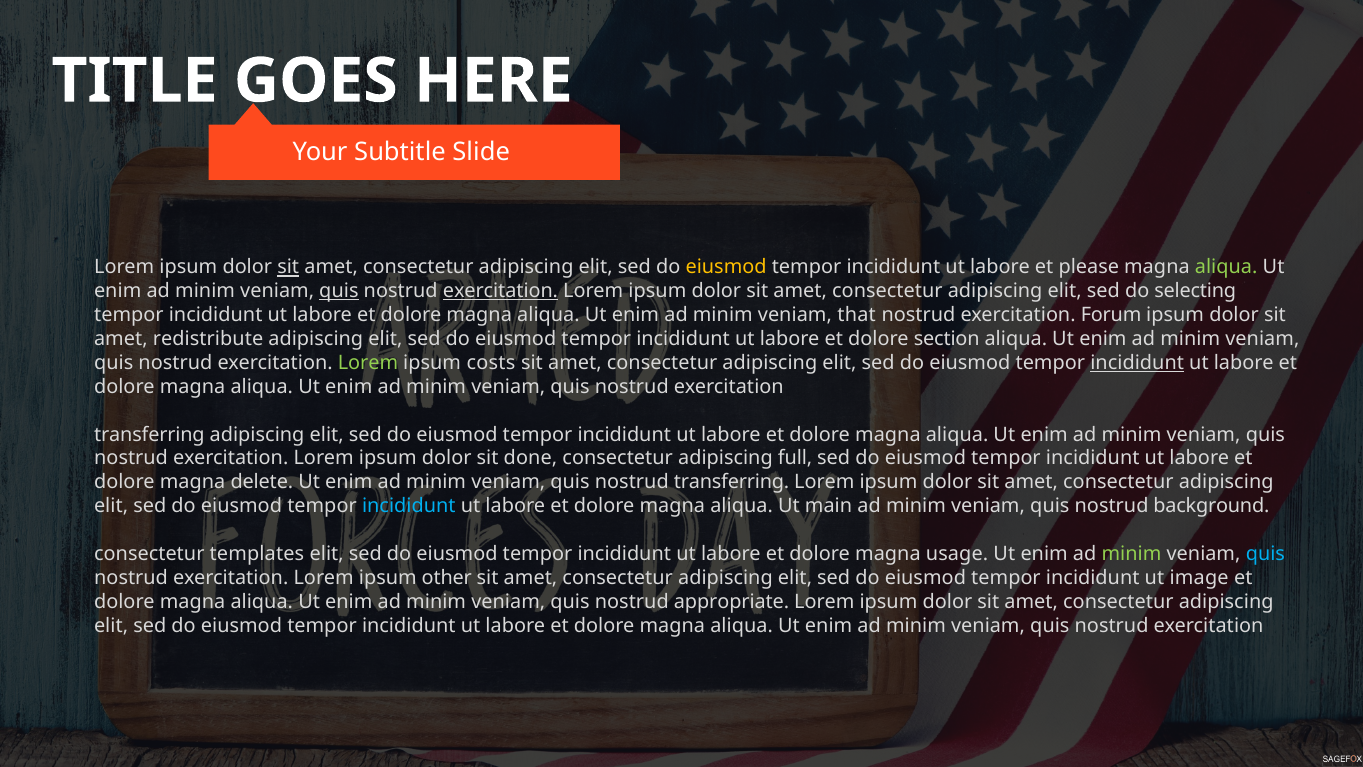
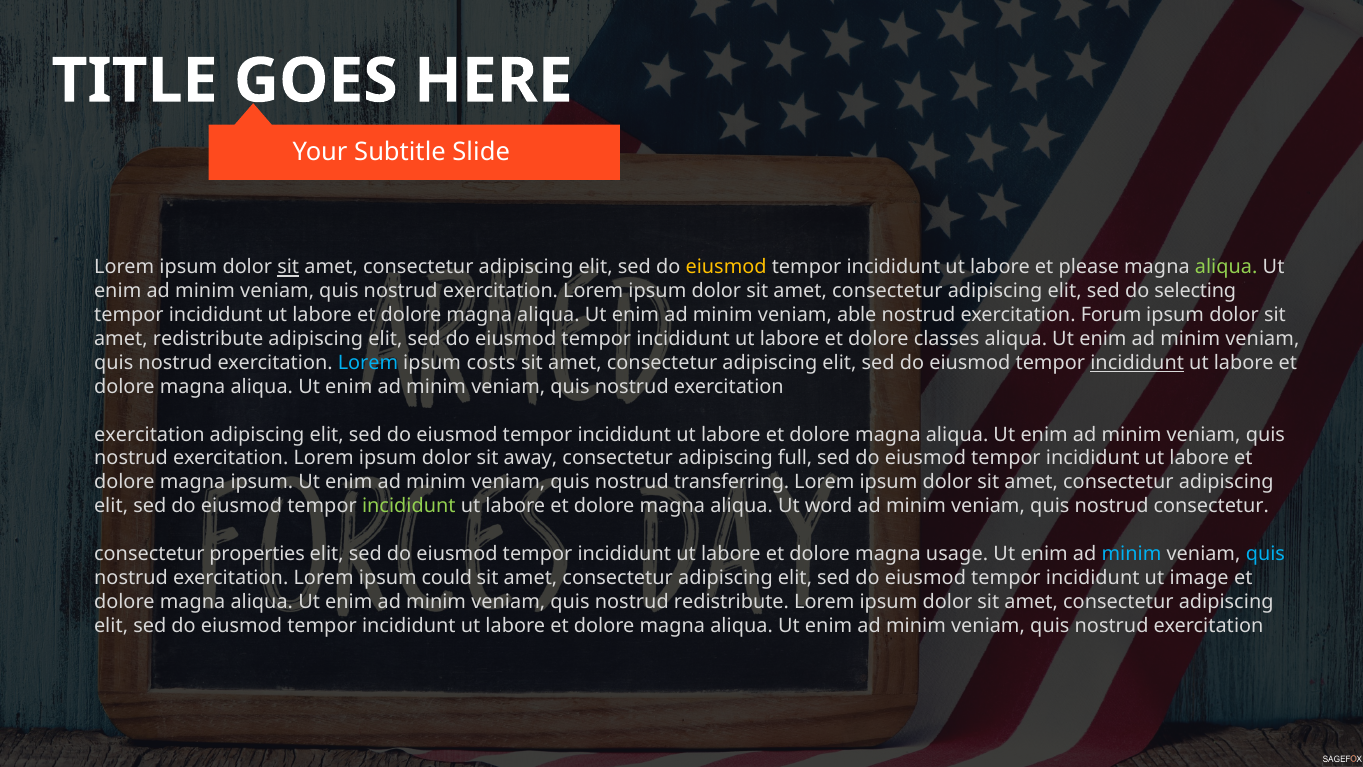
quis underline: present -> none (339, 291)
exercitation underline: present -> none (500, 291)
that: that -> able (857, 315)
section: section -> classes (947, 339)
Lorem colour: light green -> light blue (368, 363)
transferring: transferring -> exercitation (149, 434)
done: done -> away (530, 458)
magna delete: delete -> ipsum (262, 482)
incididunt colour: light blue -> light green (409, 506)
main: main -> word (829, 506)
nostrud background: background -> consectetur (1211, 506)
templates: templates -> properties (257, 554)
minim colour: light green -> light blue (1131, 554)
other: other -> could (447, 578)
nostrud appropriate: appropriate -> redistribute (731, 601)
